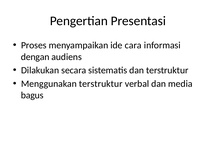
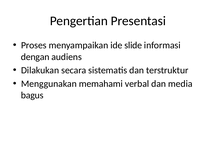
cara: cara -> slide (133, 45)
Menggunakan terstruktur: terstruktur -> memahami (101, 84)
